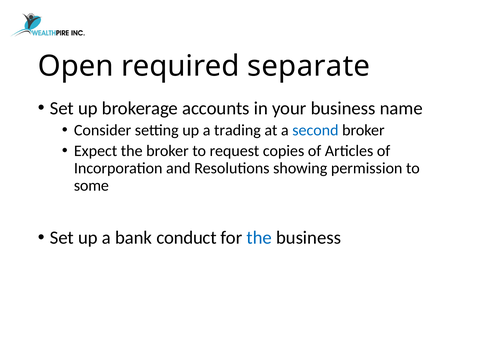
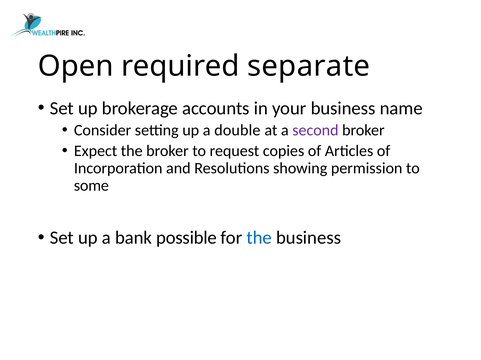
trading: trading -> double (237, 131)
second colour: blue -> purple (315, 131)
conduct: conduct -> possible (186, 238)
